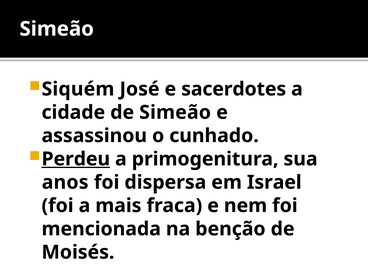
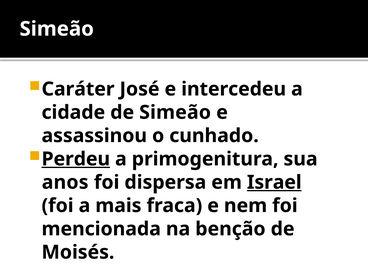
Siquém: Siquém -> Caráter (78, 89)
sacerdotes: sacerdotes -> intercedeu (234, 89)
Israel underline: none -> present (274, 182)
